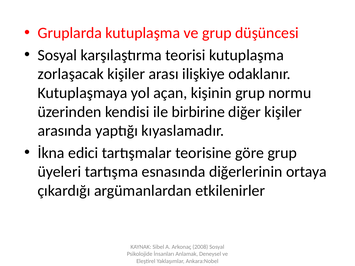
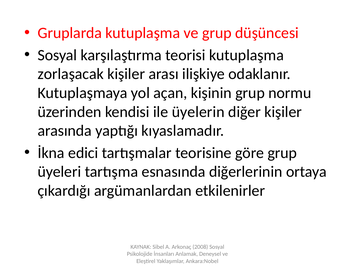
birbirine: birbirine -> üyelerin (198, 112)
